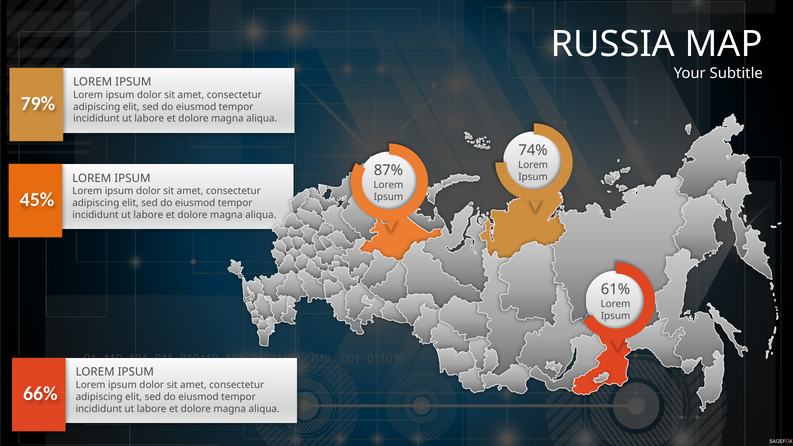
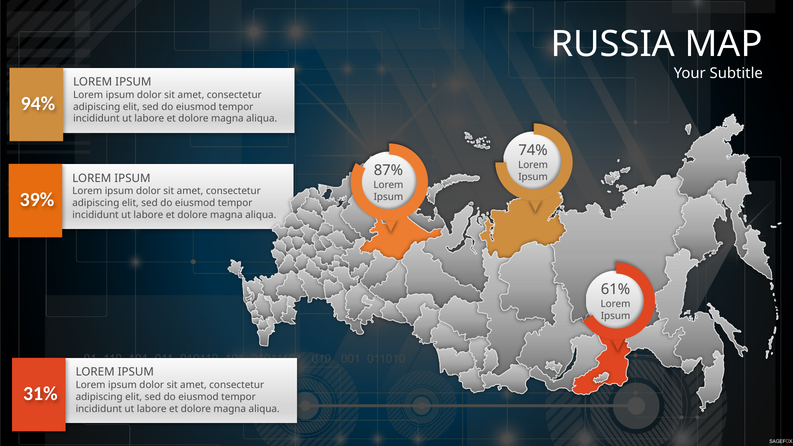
79%: 79% -> 94% (38, 104)
45%: 45% -> 39% (37, 200)
66%: 66% -> 31% (40, 394)
